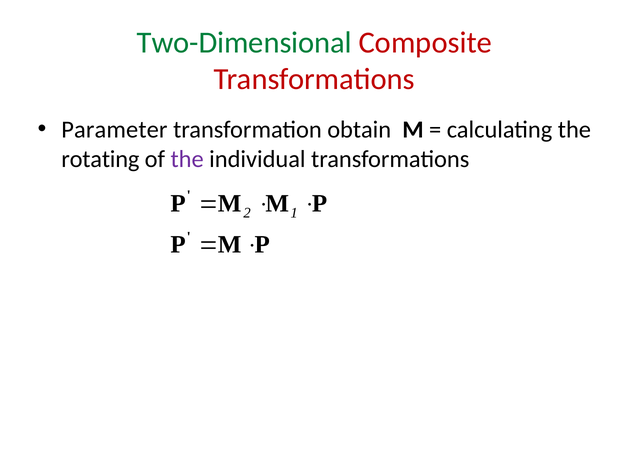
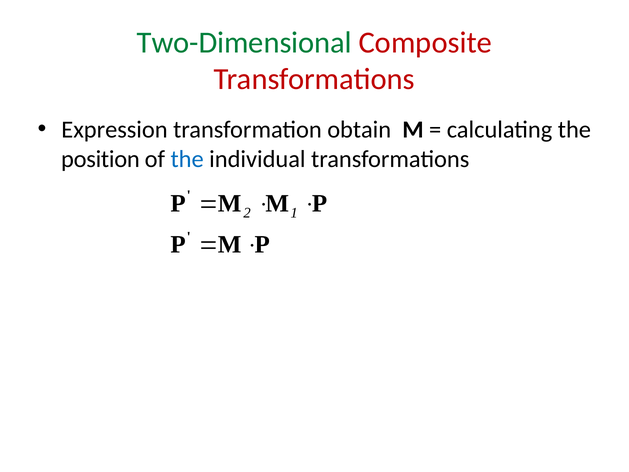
Parameter: Parameter -> Expression (114, 130)
rotating: rotating -> position (100, 159)
the colour: purple -> blue (187, 159)
